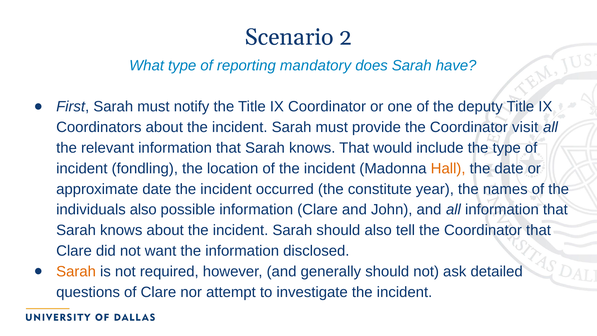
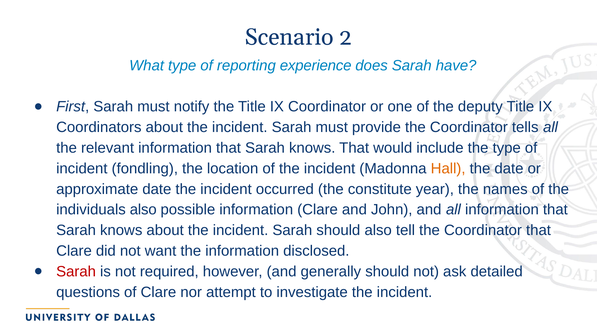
mandatory: mandatory -> experience (316, 66)
visit: visit -> tells (525, 127)
Sarah colour: orange -> red (76, 271)
